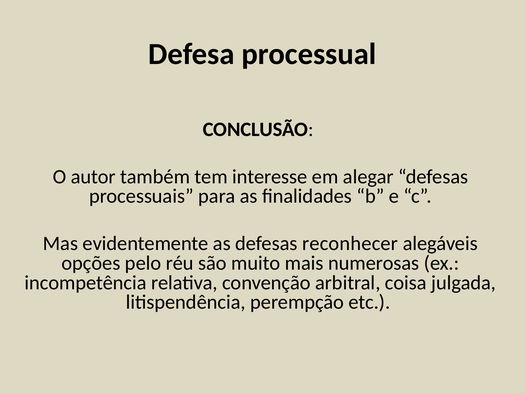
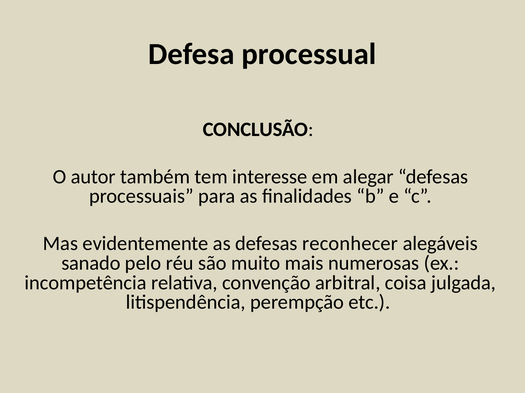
opções: opções -> sanado (91, 264)
